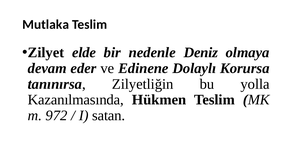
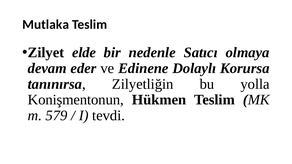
Deniz: Deniz -> Satıcı (201, 53)
Kazanılmasında: Kazanılmasında -> Konişmentonun (76, 100)
972: 972 -> 579 (56, 116)
satan: satan -> tevdi (109, 116)
